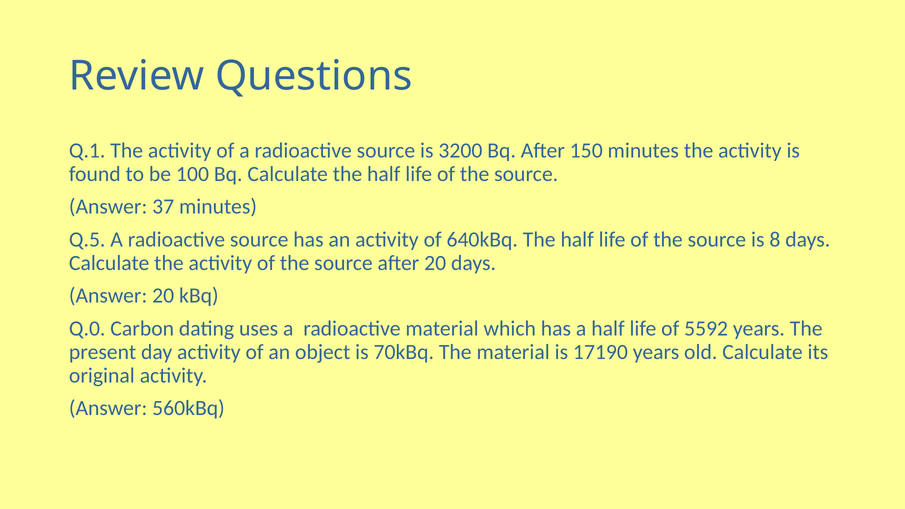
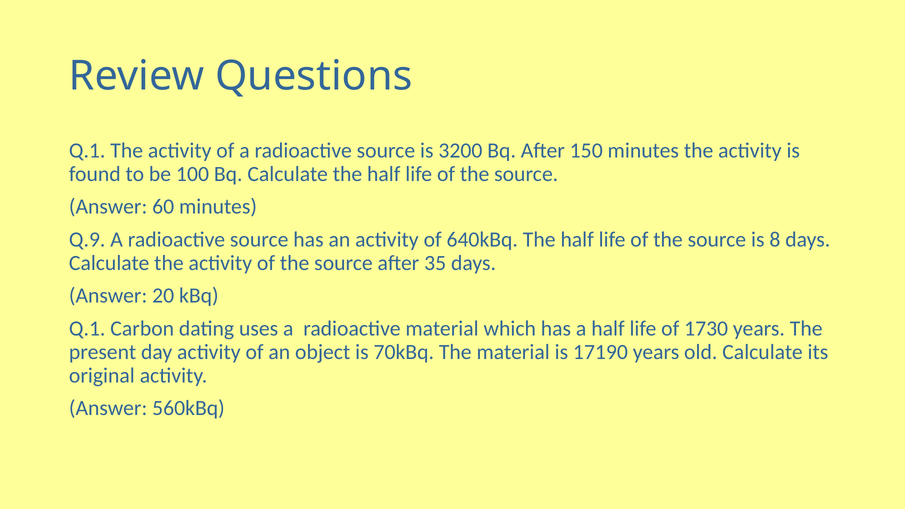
37: 37 -> 60 (163, 207)
Q.5: Q.5 -> Q.9 (87, 240)
after 20: 20 -> 35 (435, 263)
Q.0: Q.0 -> Q.1 (87, 329)
5592: 5592 -> 1730 (706, 329)
